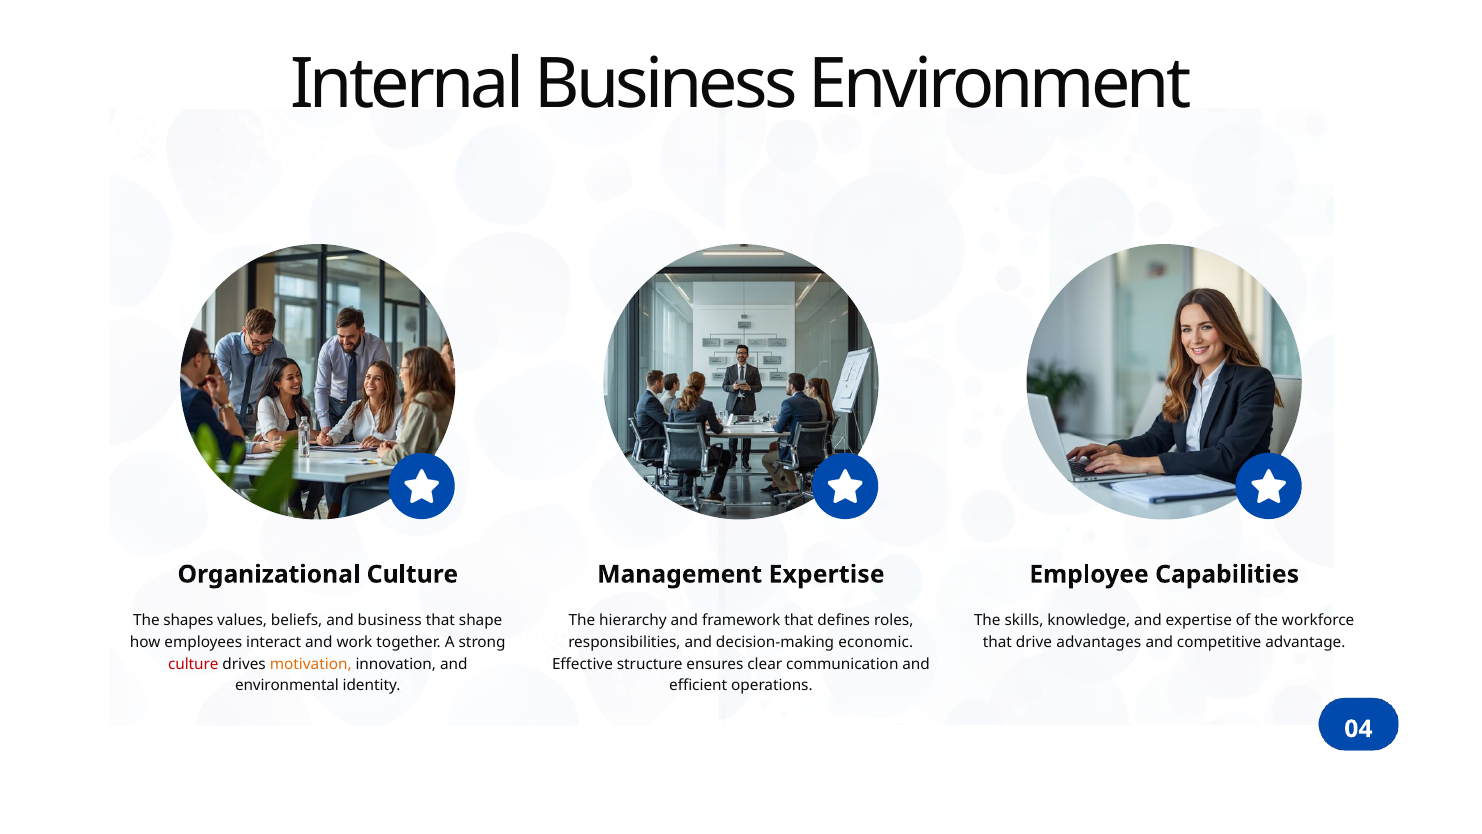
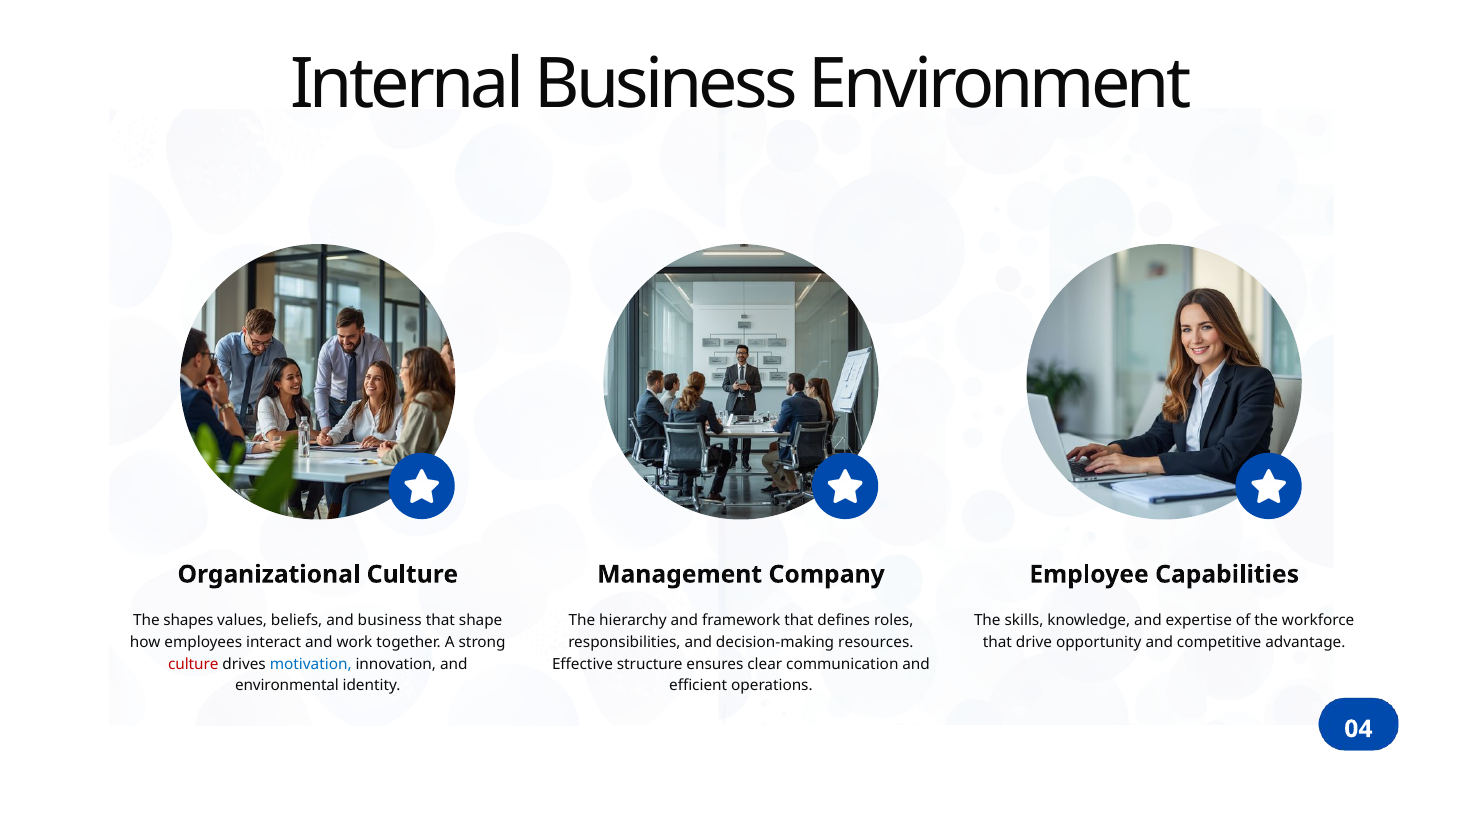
Management Expertise: Expertise -> Company (827, 574)
economic: economic -> resources (876, 642)
advantages: advantages -> opportunity (1099, 642)
motivation colour: orange -> blue (311, 664)
